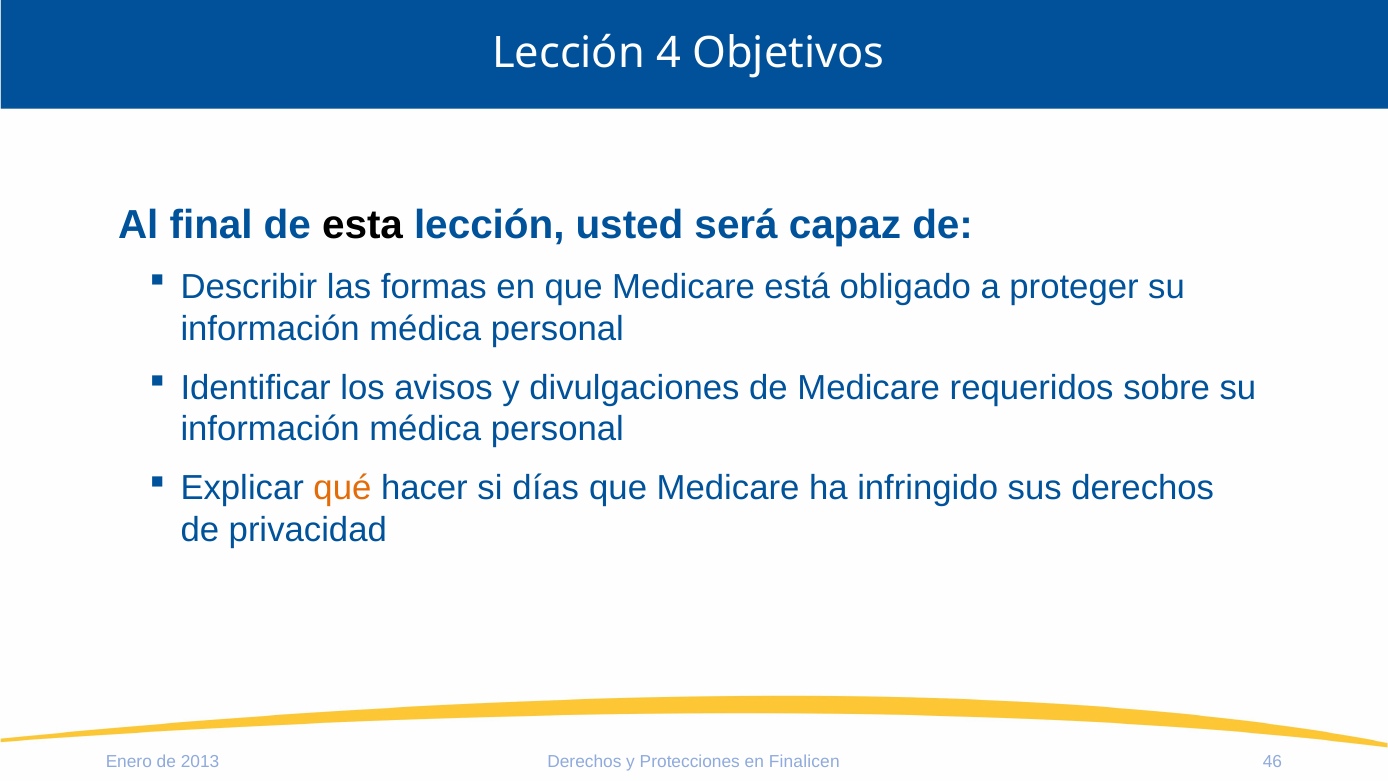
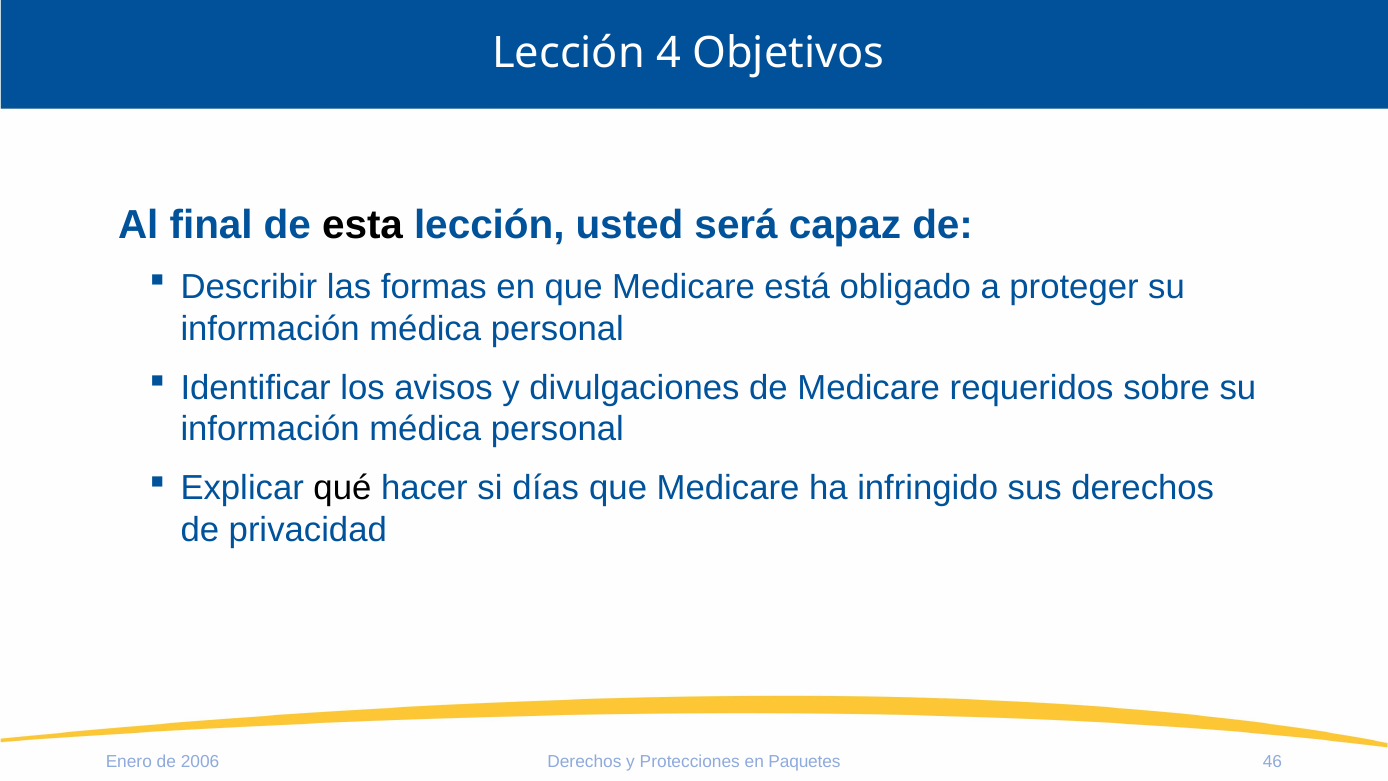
qué colour: orange -> black (342, 488)
2013: 2013 -> 2006 (200, 761)
Finalicen: Finalicen -> Paquetes (804, 761)
